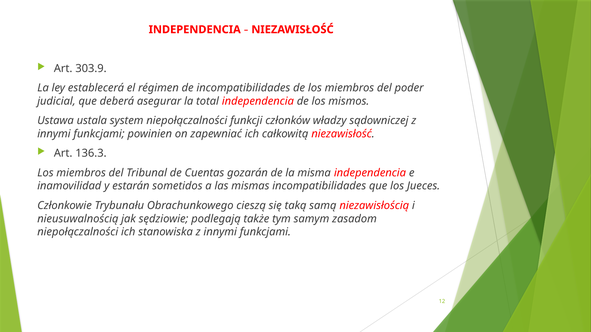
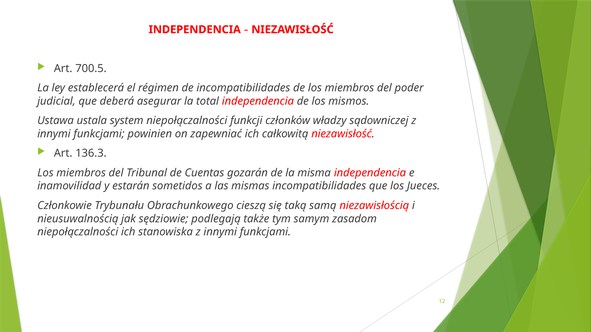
303.9: 303.9 -> 700.5 (91, 69)
